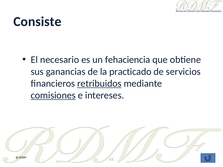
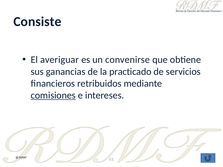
necesario: necesario -> averiguar (60, 60)
fehaciencia: fehaciencia -> convenirse (128, 60)
retribuidos underline: present -> none (99, 84)
